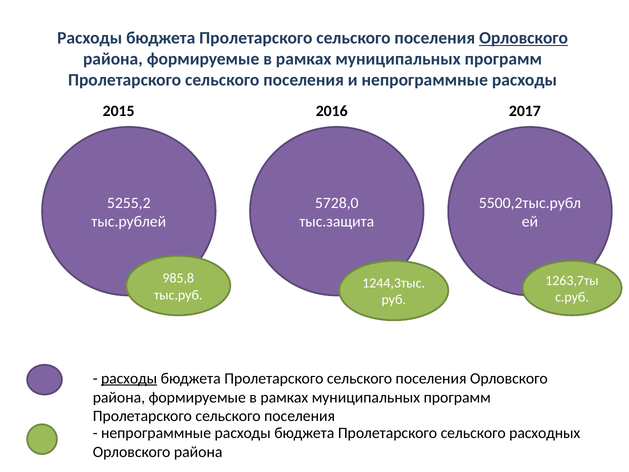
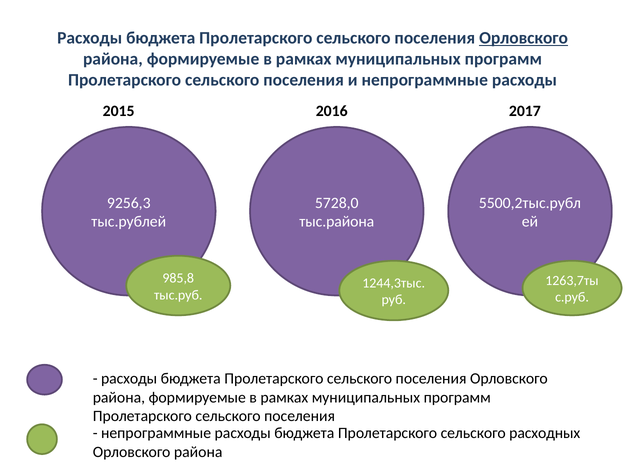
5255,2: 5255,2 -> 9256,3 (129, 203)
тыс.защита: тыс.защита -> тыс.района (337, 222)
расходы underline: present -> none (129, 378)
